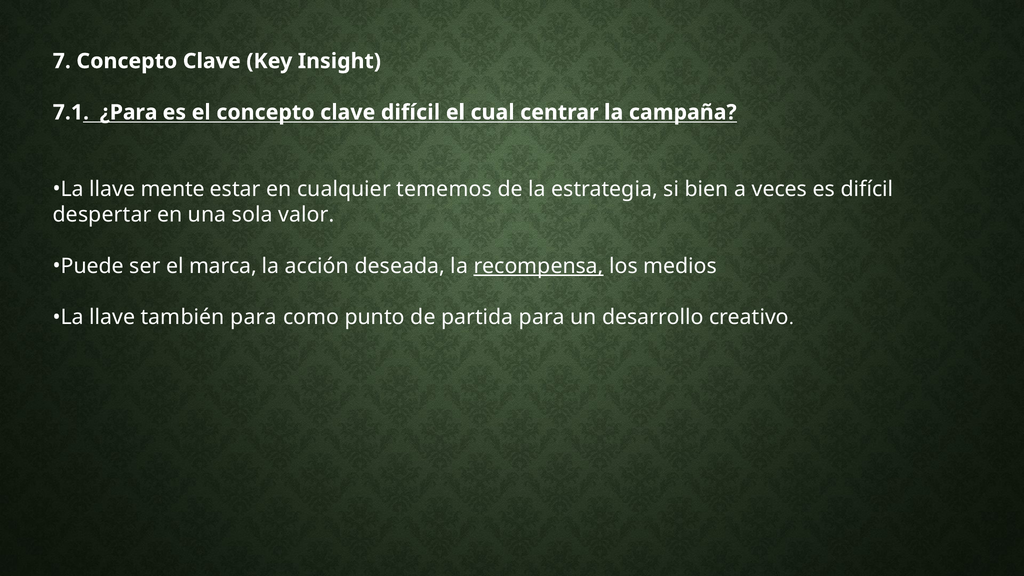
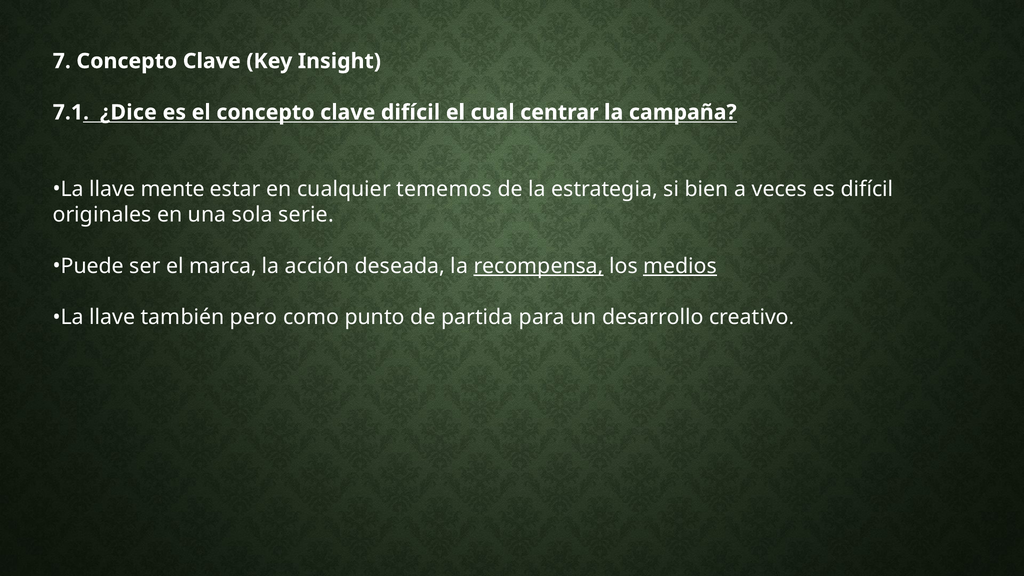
¿Para: ¿Para -> ¿Dice (128, 112)
despertar: despertar -> originales (102, 215)
valor: valor -> serie (306, 215)
medios underline: none -> present (680, 266)
también para: para -> pero (254, 317)
